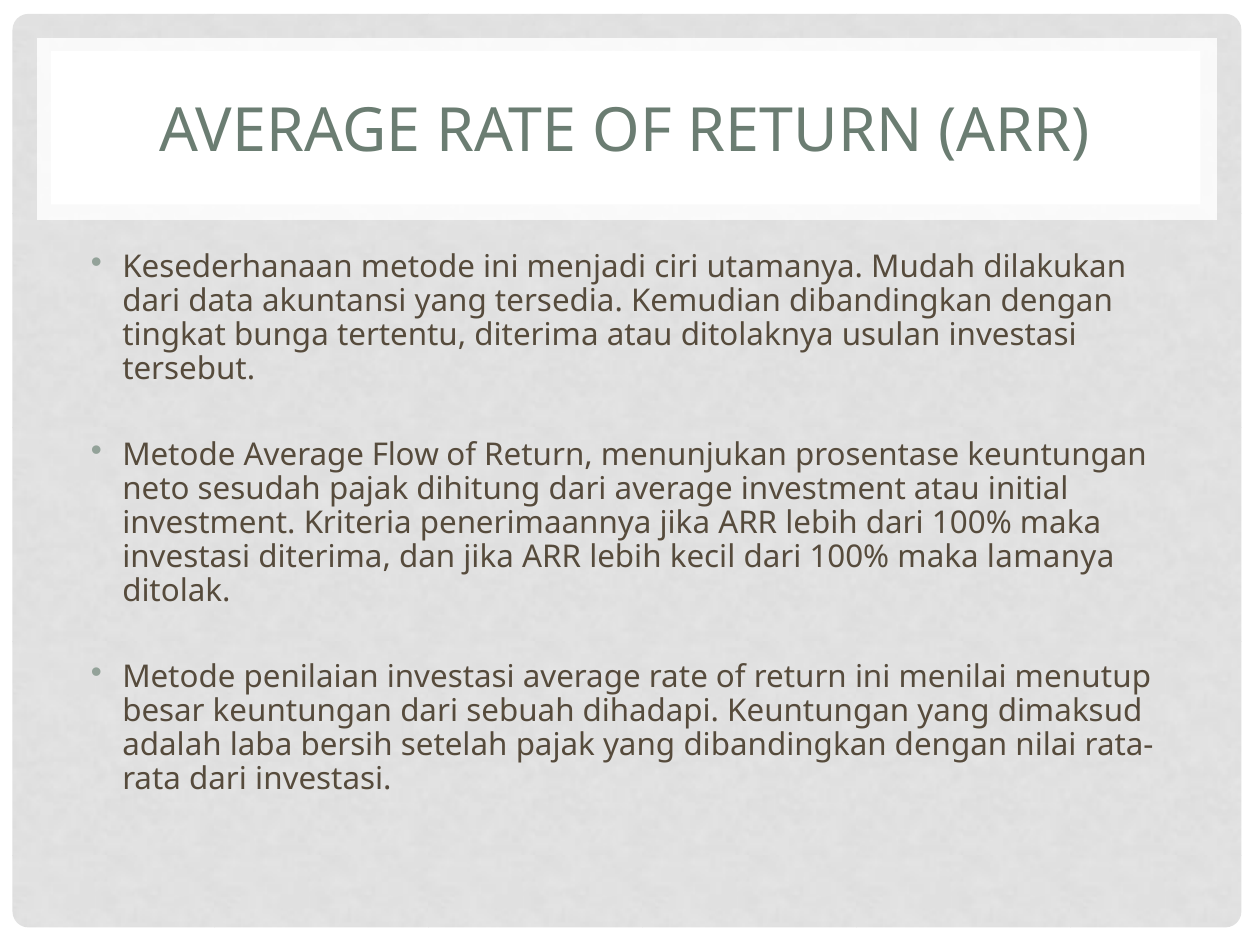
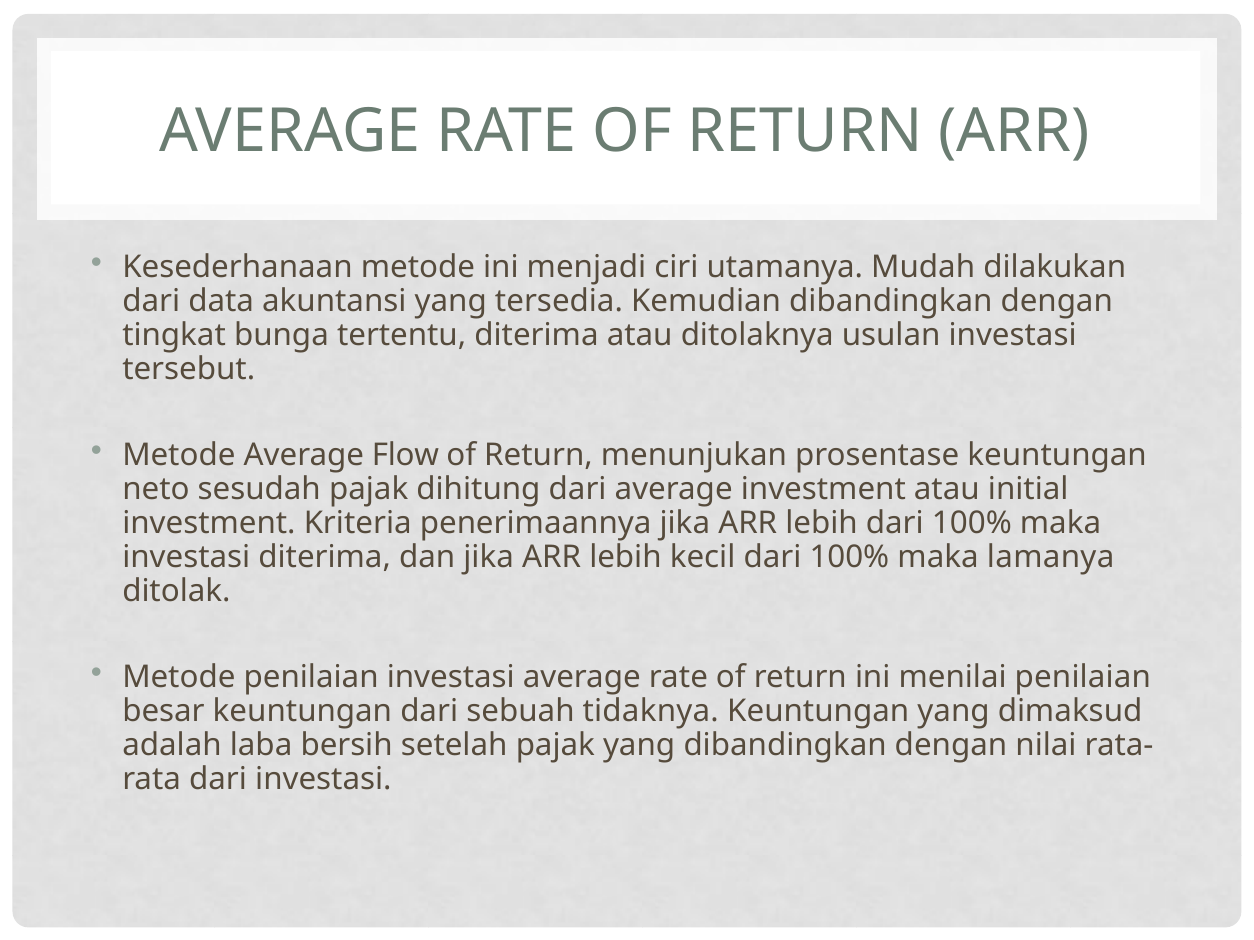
menilai menutup: menutup -> penilaian (1083, 678)
dihadapi: dihadapi -> tidaknya (651, 712)
